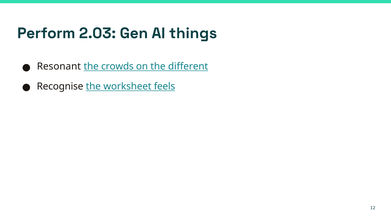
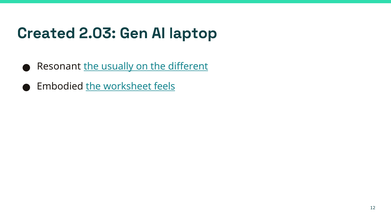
Perform: Perform -> Created (46, 33)
things: things -> laptop (193, 33)
crowds: crowds -> usually (117, 66)
Recognise: Recognise -> Embodied (60, 86)
